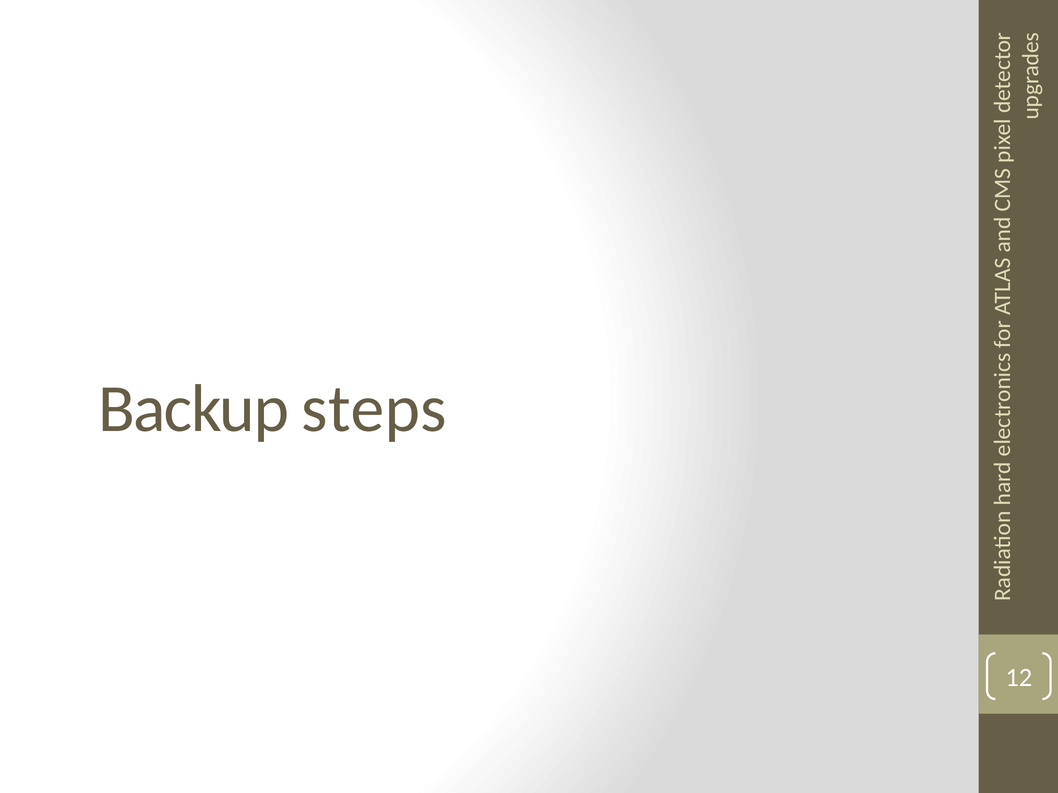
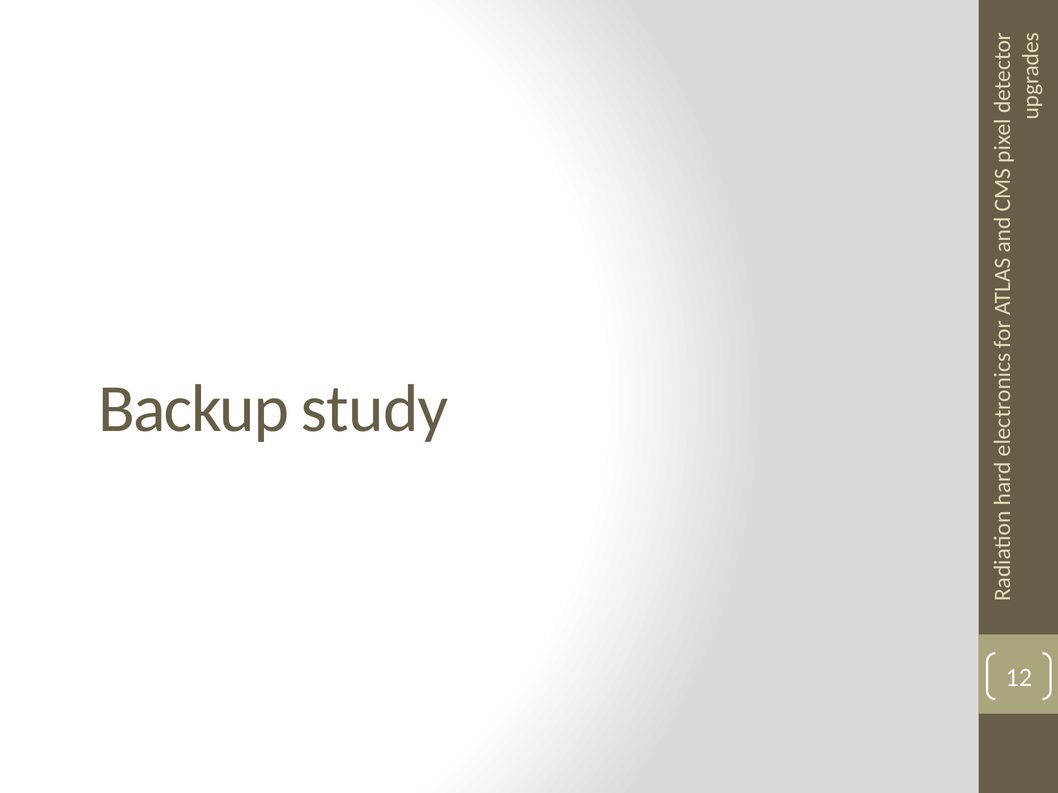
steps: steps -> study (375, 409)
